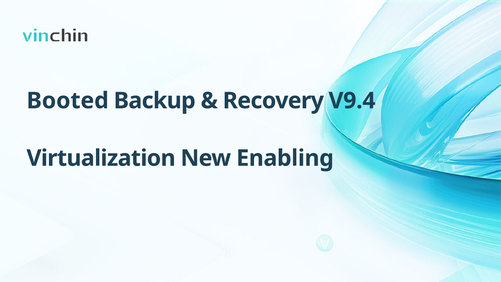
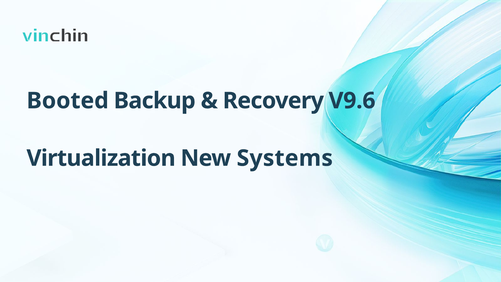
V9.4: V9.4 -> V9.6 (352, 101)
Enabling: Enabling -> Systems (285, 158)
